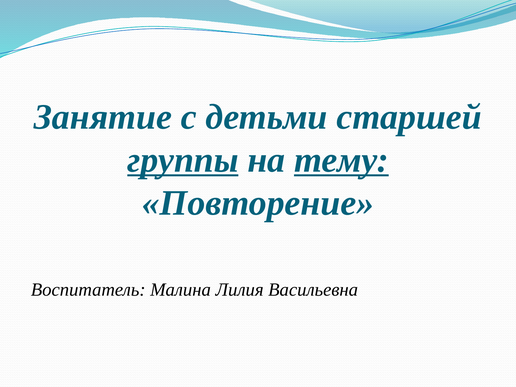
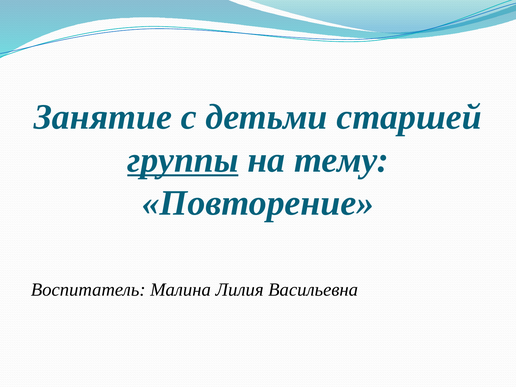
тему underline: present -> none (342, 160)
